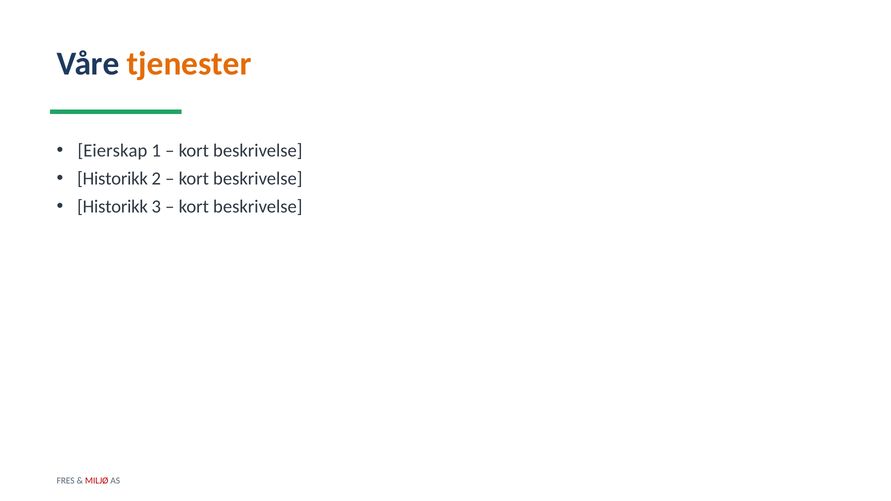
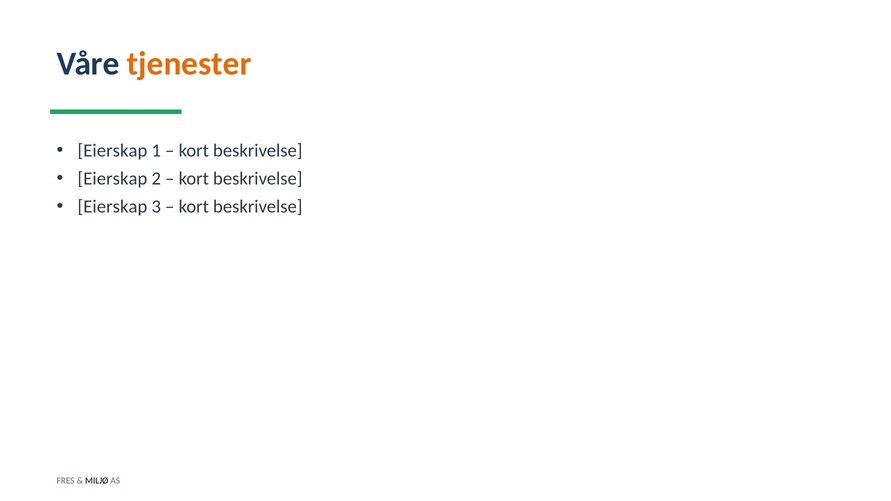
Historikk: Historikk -> Eierskap (112, 179)
Historikk: Historikk -> Eierskap (112, 207)
MILJØ colour: red -> black (97, 481)
